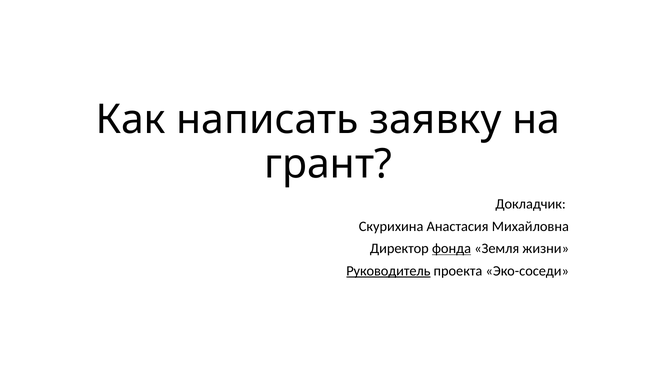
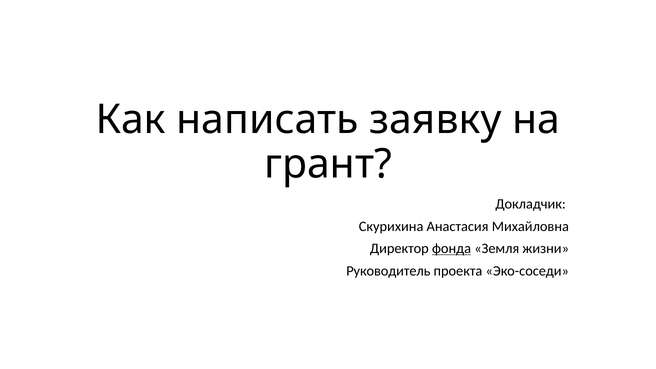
Руководитель underline: present -> none (388, 271)
